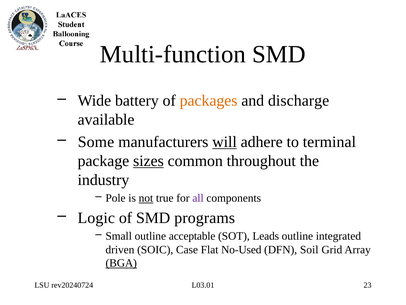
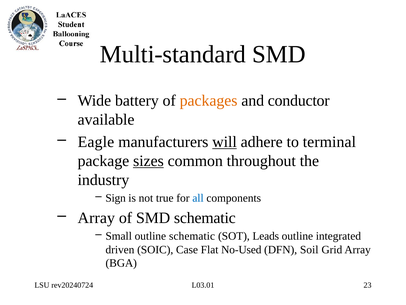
Multi-function: Multi-function -> Multi-standard (173, 54)
discharge: discharge -> conductor (299, 101)
Some: Some -> Eagle (96, 142)
Pole: Pole -> Sign (116, 198)
not underline: present -> none (146, 198)
all colour: purple -> blue (198, 198)
Logic: Logic -> Array (96, 217)
SMD programs: programs -> schematic (205, 217)
outline acceptable: acceptable -> schematic (192, 236)
BGA underline: present -> none (121, 263)
